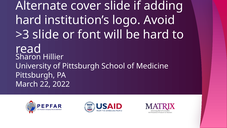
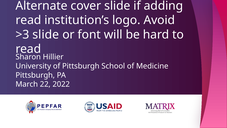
hard: hard -> read (28, 20)
